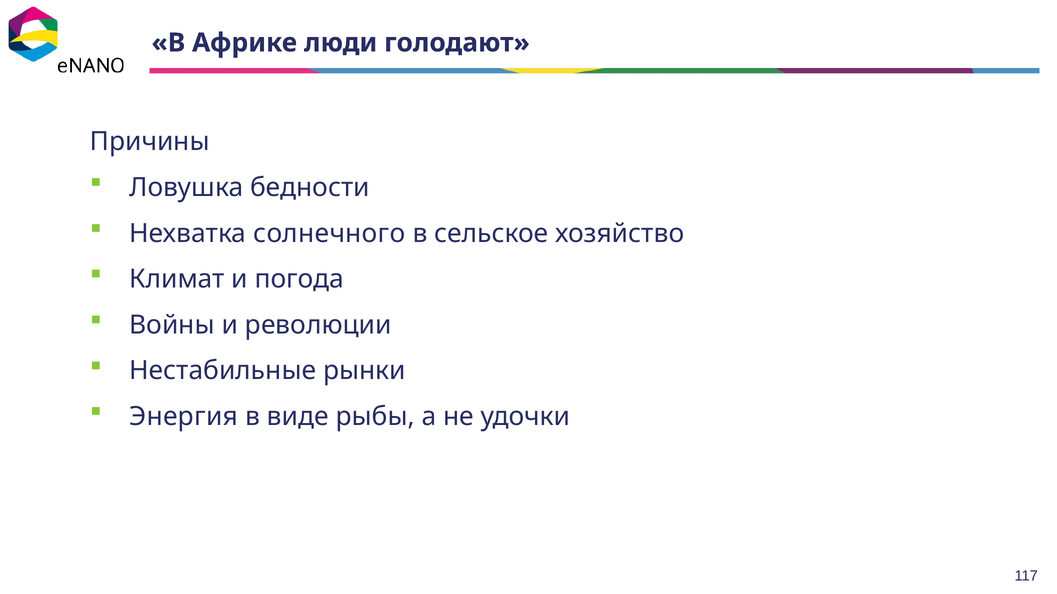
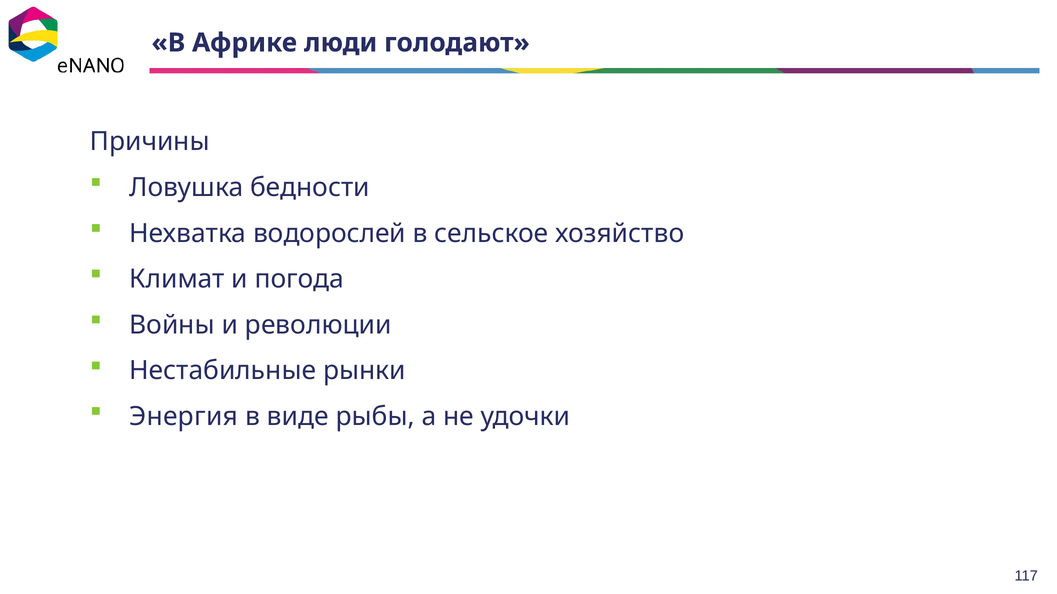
солнечного: солнечного -> водорослей (329, 234)
